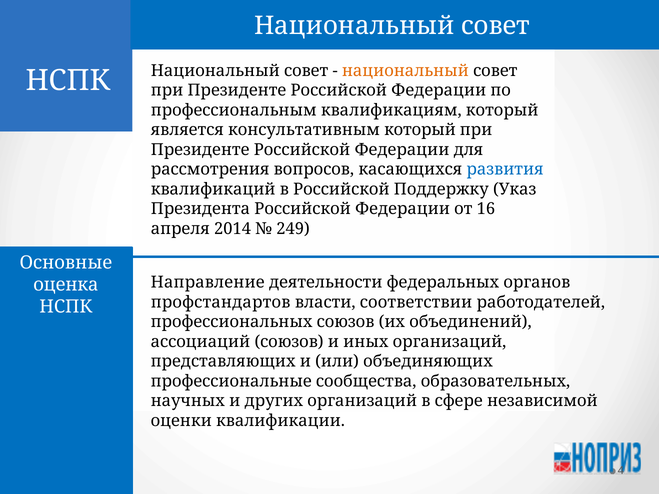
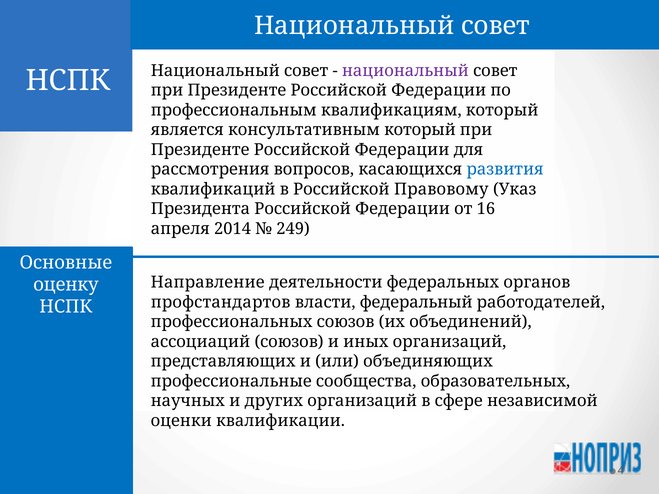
национальный colour: orange -> purple (405, 71)
Поддержку: Поддержку -> Правовому (441, 189)
оценка: оценка -> оценку (66, 285)
соответствии: соответствии -> федеральный (416, 302)
